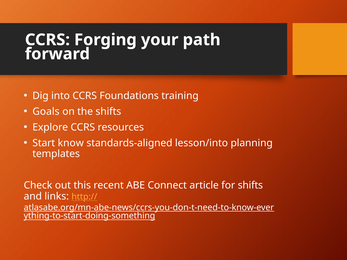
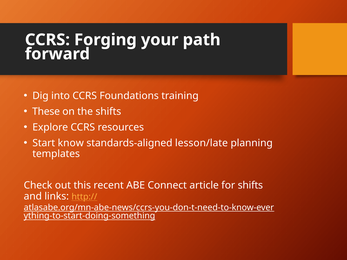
Goals: Goals -> These (46, 112)
lesson/into: lesson/into -> lesson/late (201, 143)
